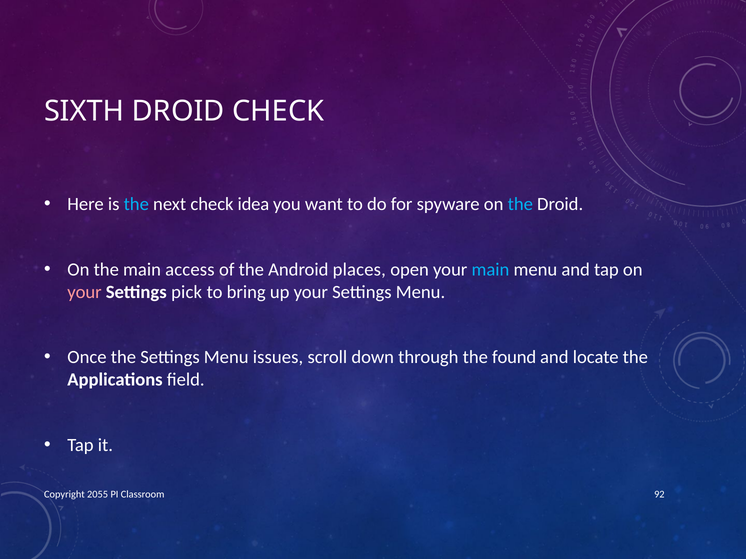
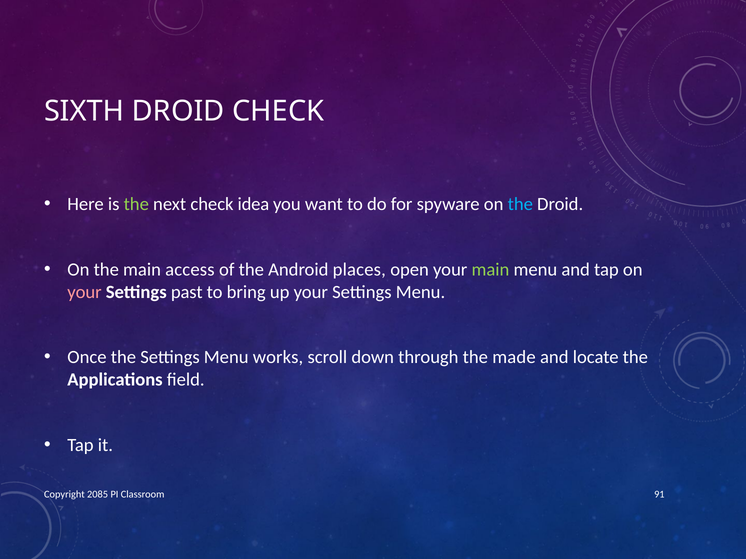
the colour: light blue -> light green (136, 204)
main colour: light blue -> light green (490, 270)
pick: pick -> past (187, 292)
issues: issues -> works (278, 358)
found: found -> made (514, 358)
2055: 2055 -> 2085 (98, 495)
92: 92 -> 91 (659, 495)
